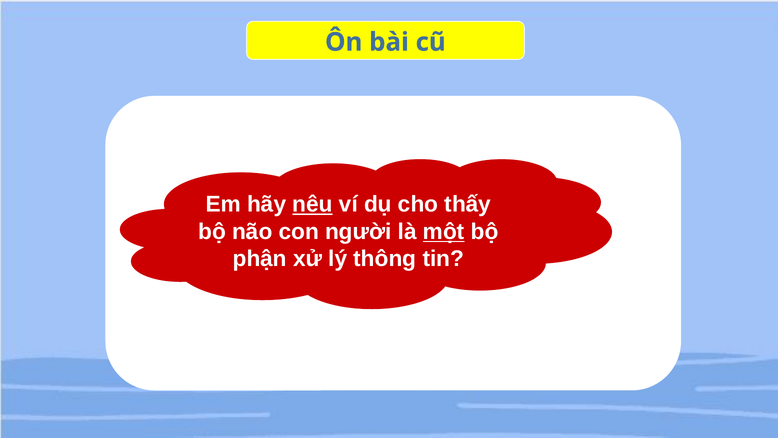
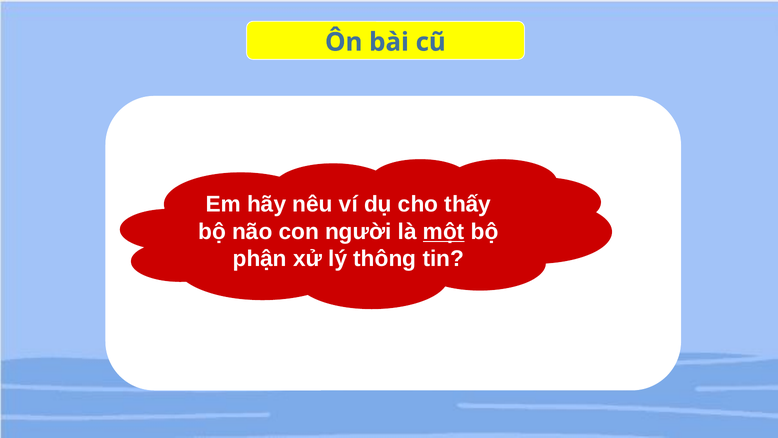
nêu underline: present -> none (313, 204)
